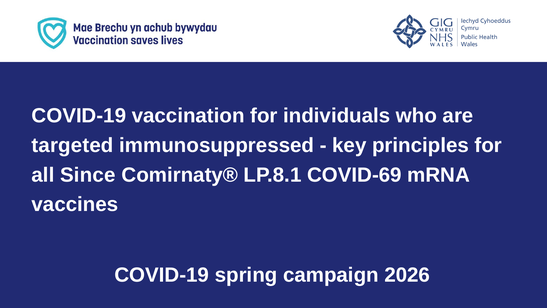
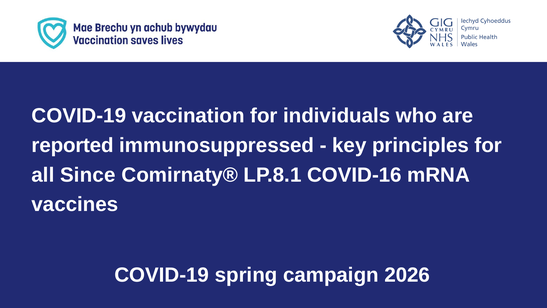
targeted: targeted -> reported (73, 145)
COVID-69: COVID-69 -> COVID-16 (354, 175)
